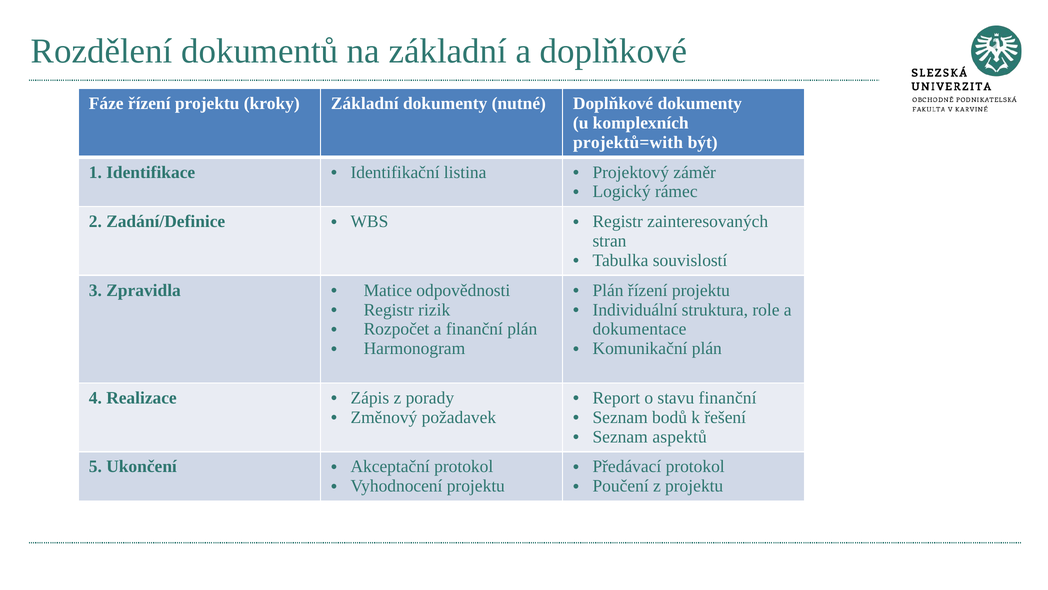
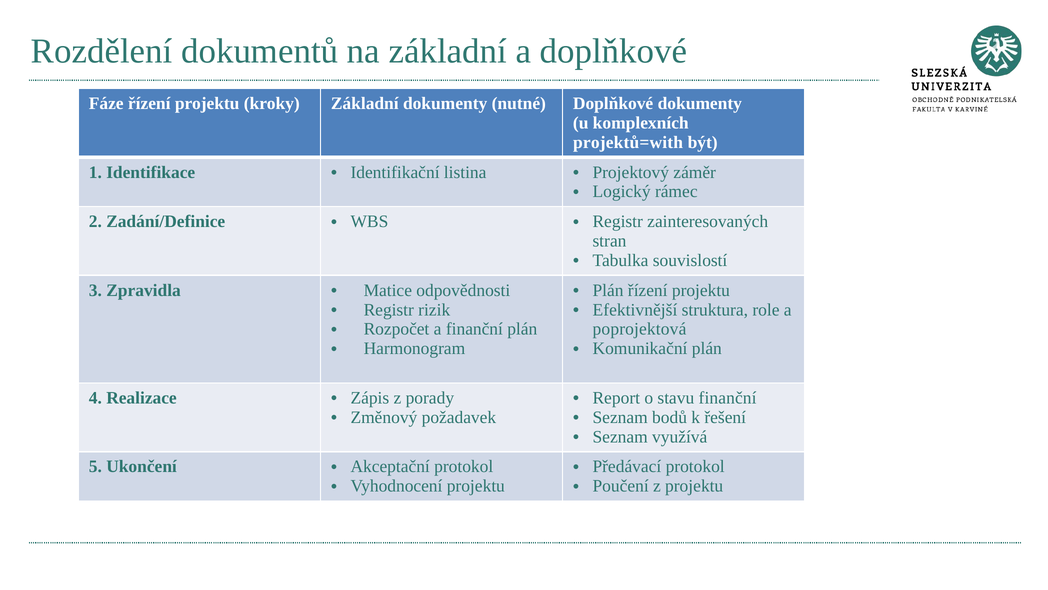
Individuální: Individuální -> Efektivnější (635, 310)
dokumentace: dokumentace -> poprojektová (639, 329)
aspektů: aspektů -> využívá (680, 436)
